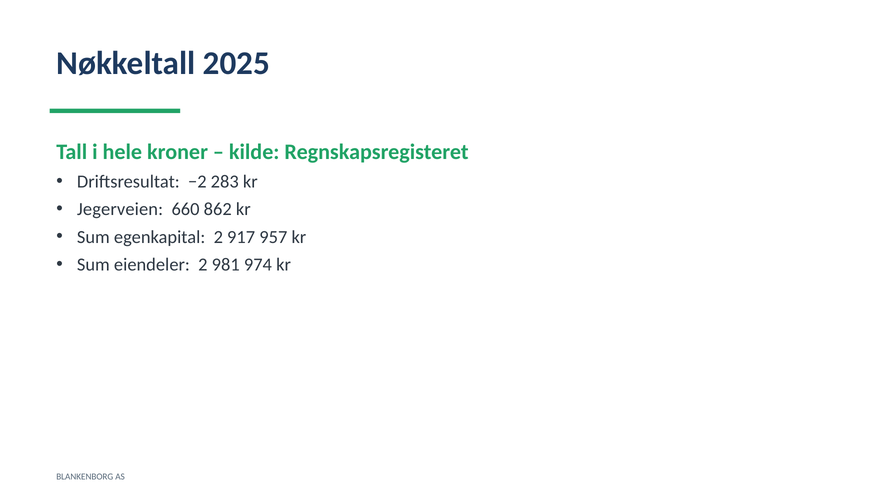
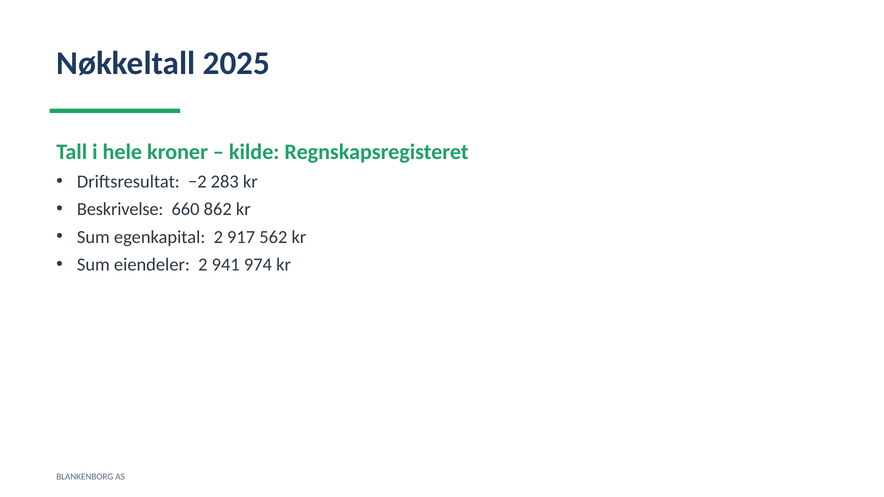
Jegerveien: Jegerveien -> Beskrivelse (120, 209)
957: 957 -> 562 (273, 237)
981: 981 -> 941 (226, 265)
